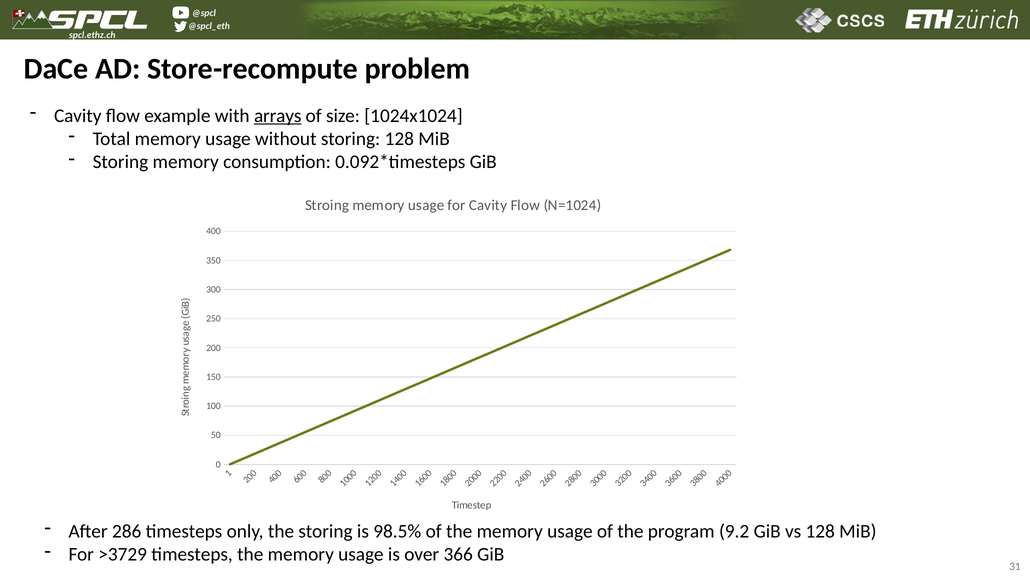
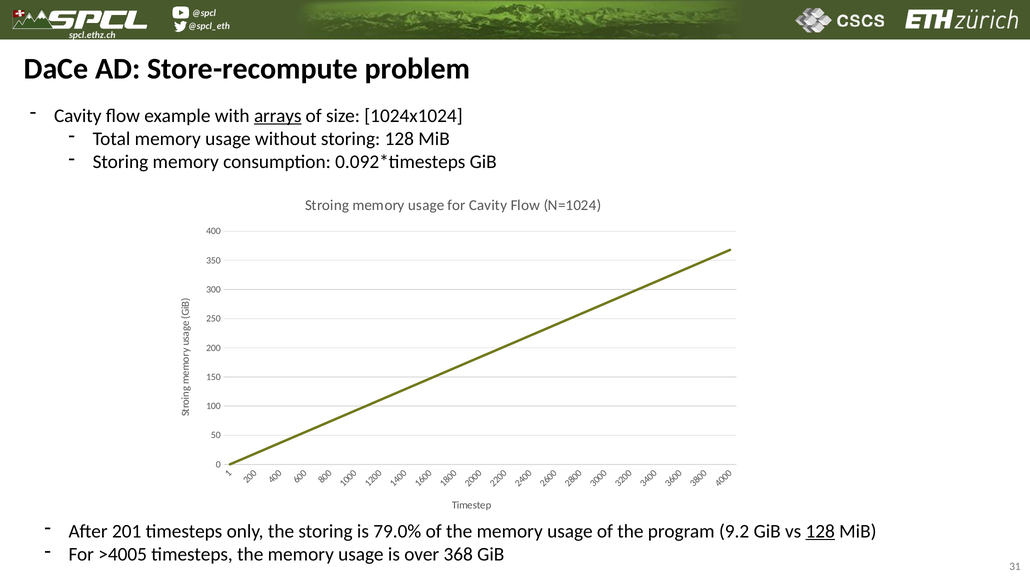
286: 286 -> 201 (127, 531)
98.5%: 98.5% -> 79.0% (397, 531)
128 underline: none -> present (820, 531)
>3729: >3729 -> >4005 (123, 555)
366: 366 -> 368 (458, 555)
